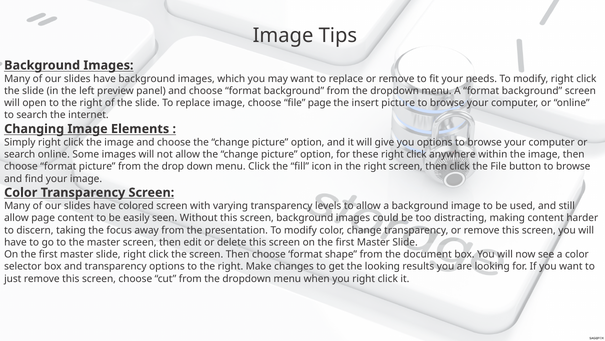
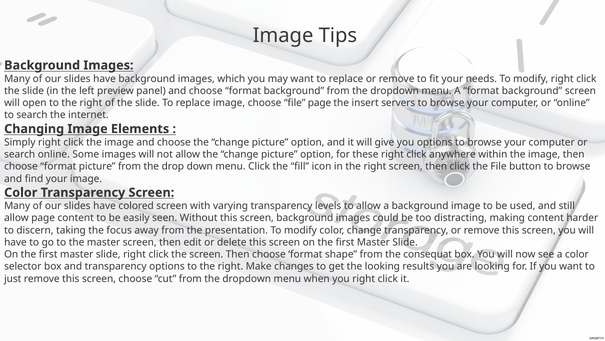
insert picture: picture -> servers (398, 103)
document: document -> consequat (428, 254)
